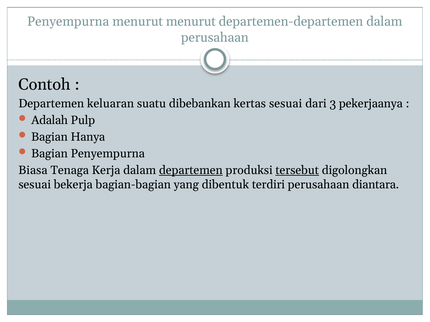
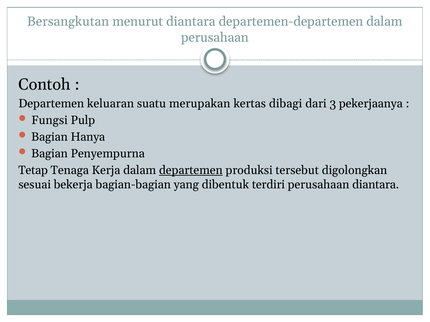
Penyempurna: Penyempurna -> Bersangkutan (68, 22)
menurut menurut: menurut -> diantara (191, 22)
dibebankan: dibebankan -> merupakan (200, 104)
kertas sesuai: sesuai -> dibagi (286, 104)
Adalah: Adalah -> Fungsi (50, 120)
Biasa: Biasa -> Tetap (33, 171)
tersebut underline: present -> none (297, 171)
